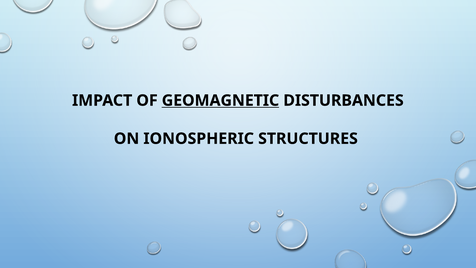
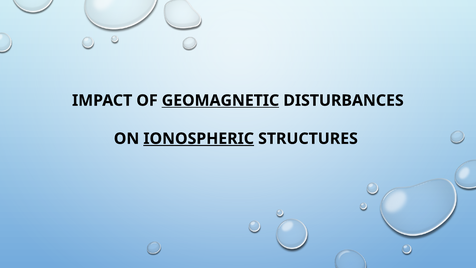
IONOSPHERIC underline: none -> present (199, 139)
